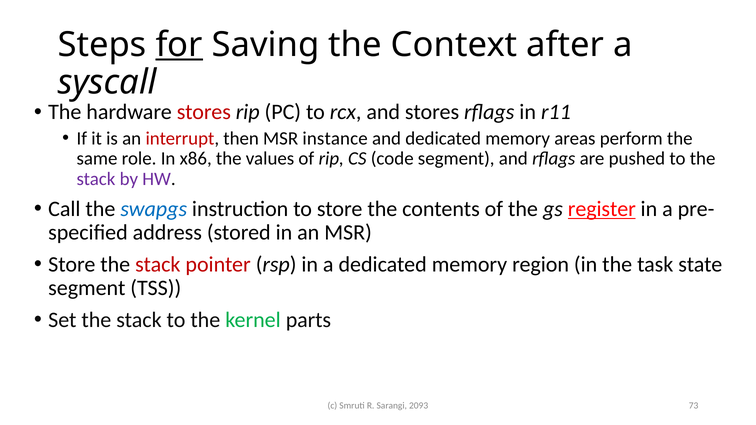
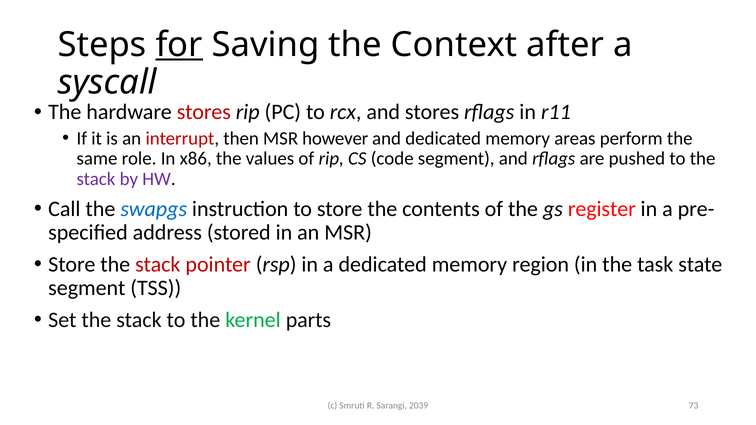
instance: instance -> however (335, 138)
register underline: present -> none (602, 209)
2093: 2093 -> 2039 (419, 406)
